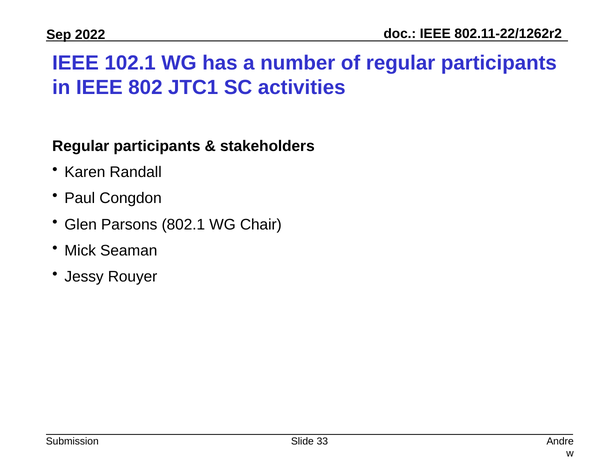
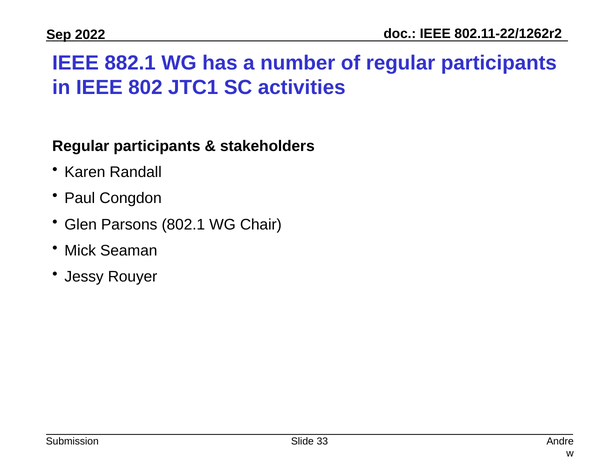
102.1: 102.1 -> 882.1 (130, 63)
